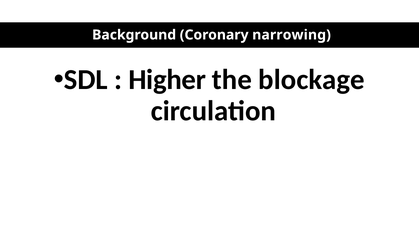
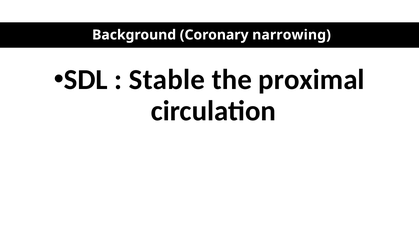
Higher: Higher -> Stable (167, 80)
blockage: blockage -> proximal (311, 80)
